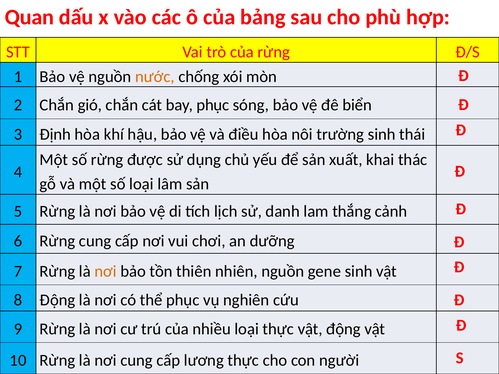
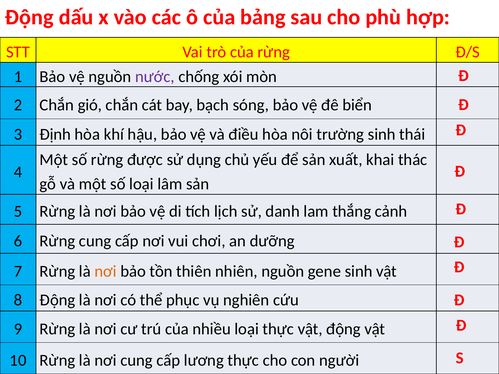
Quan: Quan -> Động (29, 17)
nước colour: orange -> purple (155, 77)
bay phục: phục -> bạch (213, 105)
